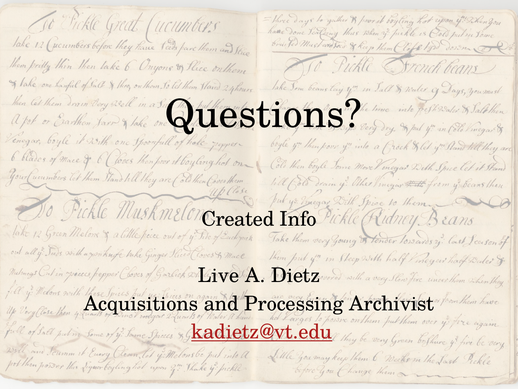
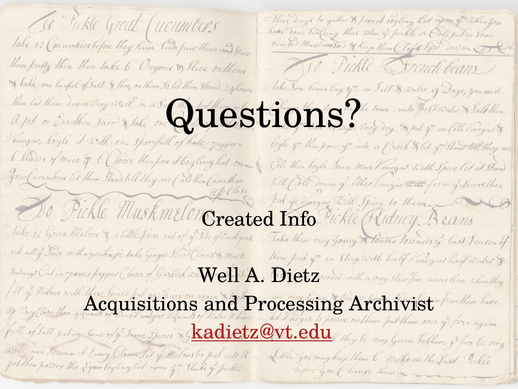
Live: Live -> Well (219, 275)
